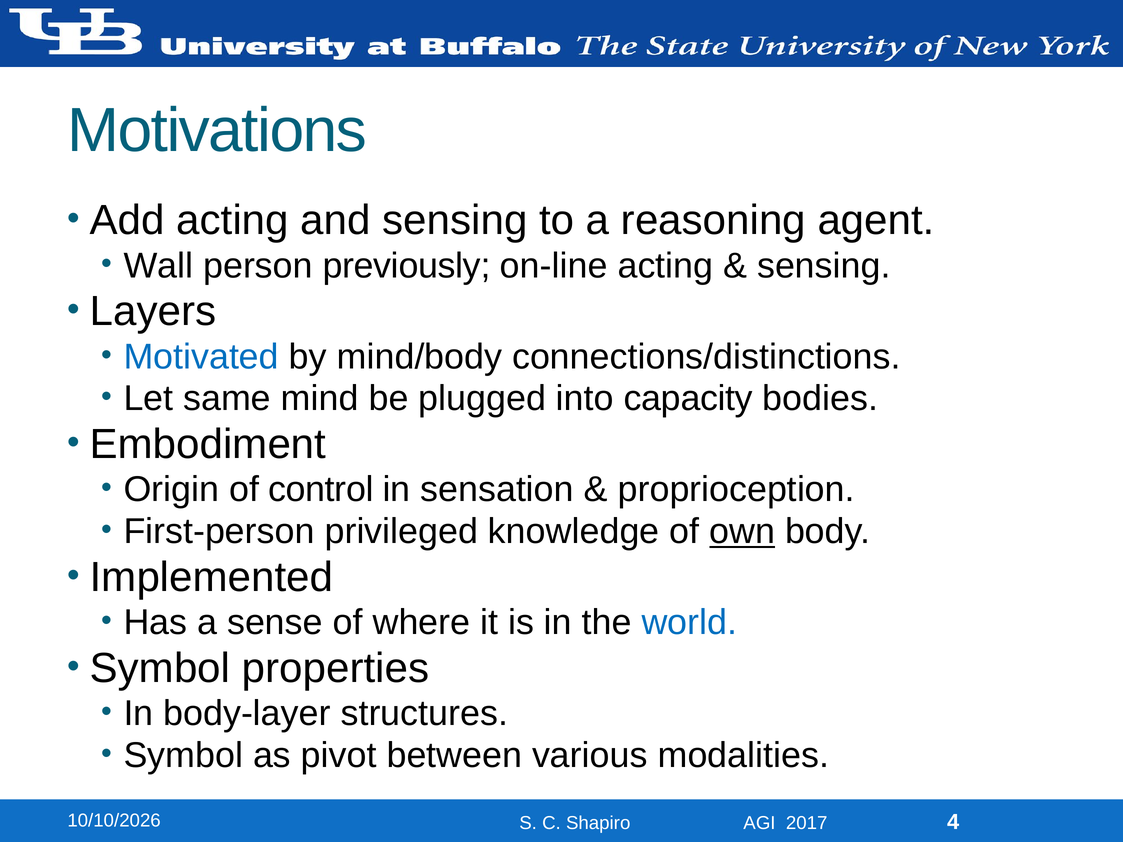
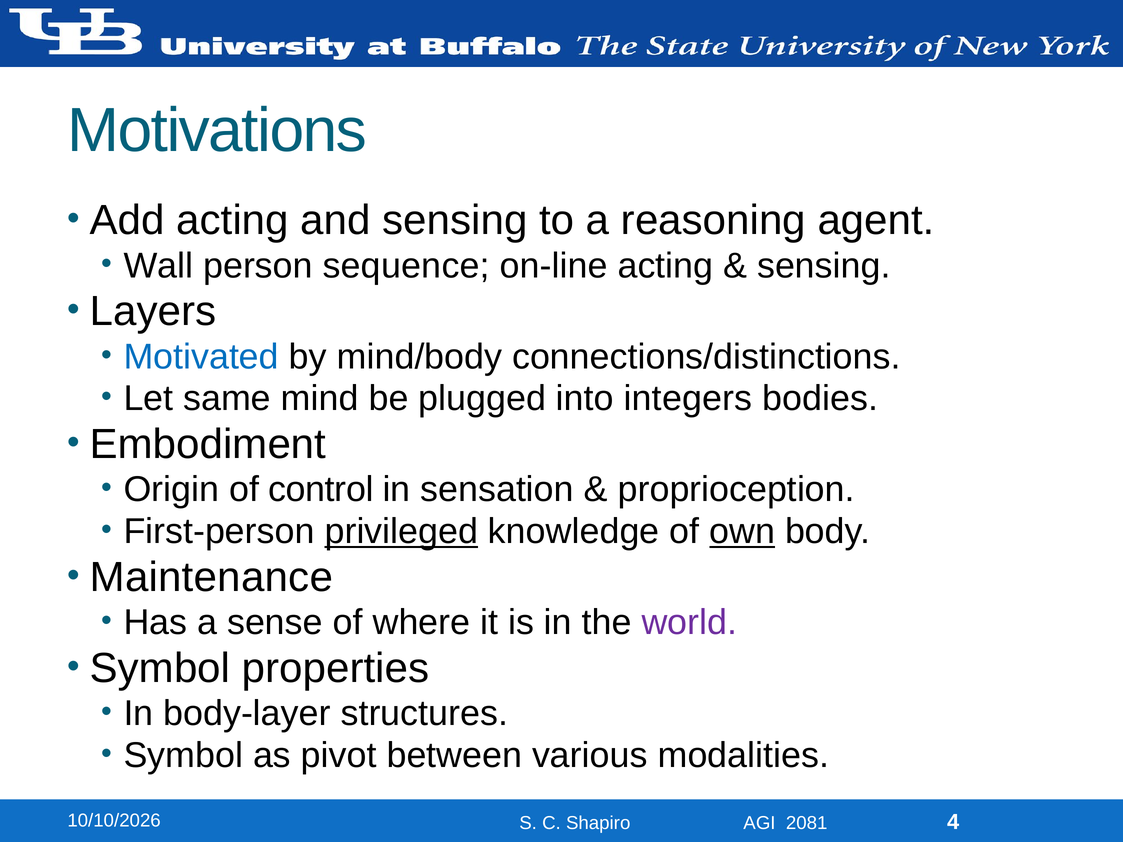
previously: previously -> sequence (406, 266)
capacity: capacity -> integers (688, 399)
privileged underline: none -> present (401, 532)
Implemented: Implemented -> Maintenance (211, 578)
world colour: blue -> purple (689, 623)
2017: 2017 -> 2081 (807, 823)
